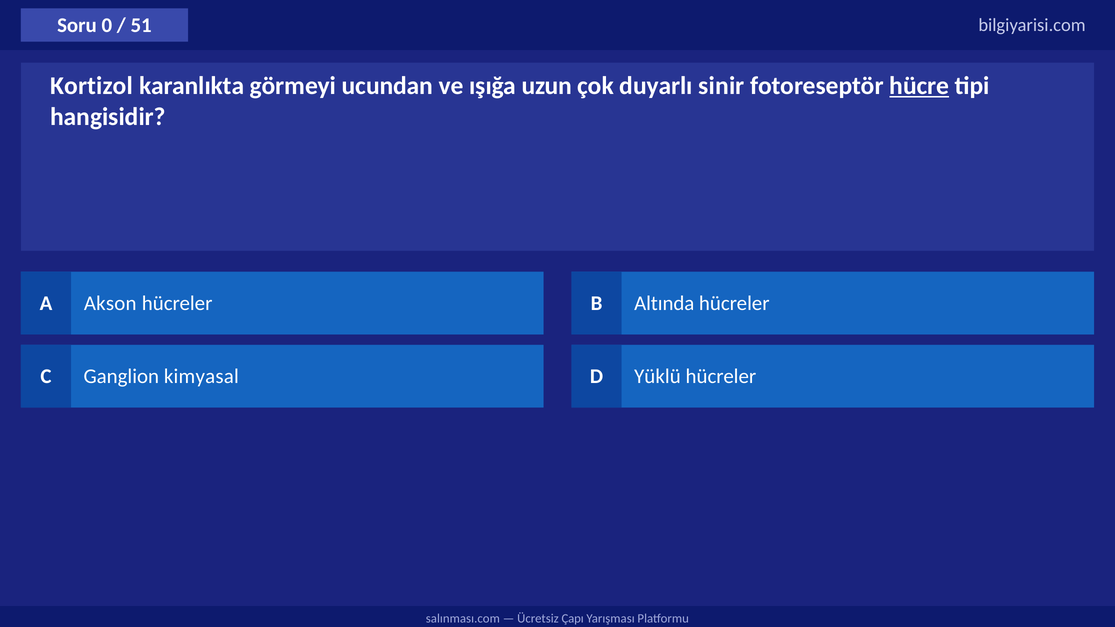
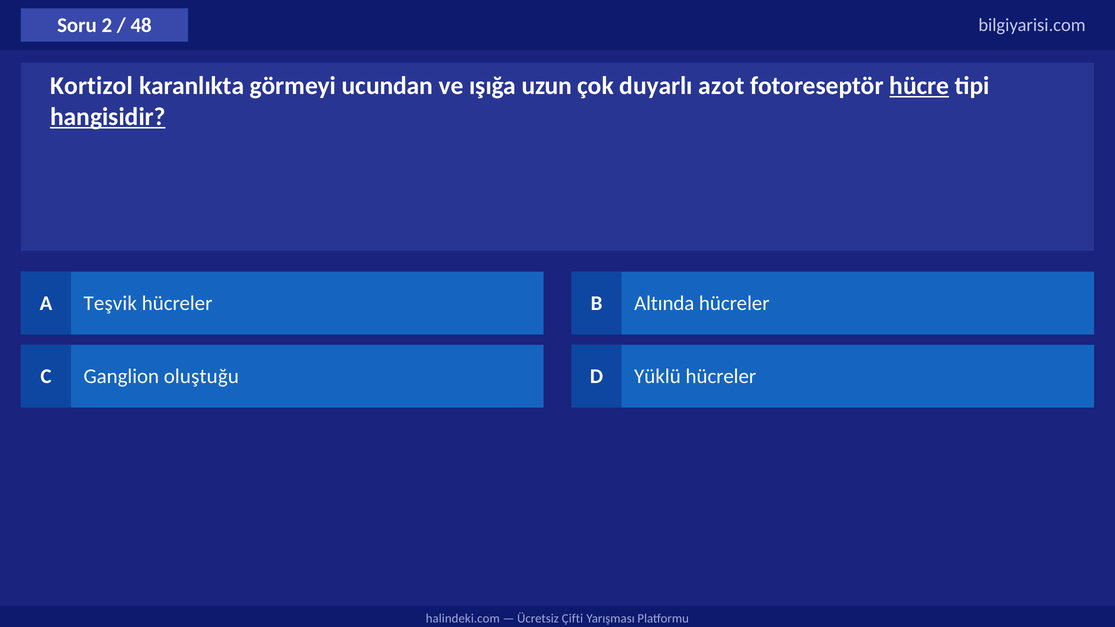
0: 0 -> 2 (107, 25)
51: 51 -> 48 (141, 25)
sinir: sinir -> azot (721, 86)
hangisidir underline: none -> present (108, 117)
Akson: Akson -> Teşvik (110, 303)
kimyasal: kimyasal -> oluştuğu (201, 377)
salınması.com: salınması.com -> halindeki.com (463, 618)
Çapı: Çapı -> Çifti (572, 618)
